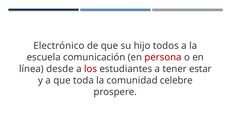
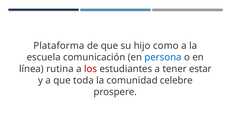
Electrónico: Electrónico -> Plataforma (59, 46)
todos: todos -> como (166, 46)
persona colour: red -> blue (163, 57)
desde: desde -> rutina (60, 69)
